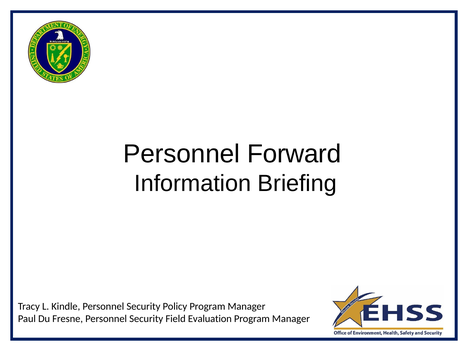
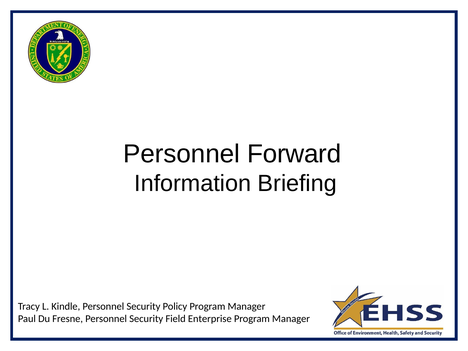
Evaluation: Evaluation -> Enterprise (210, 319)
